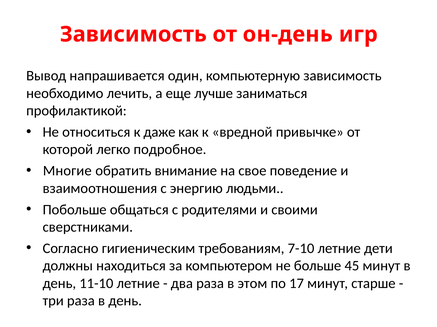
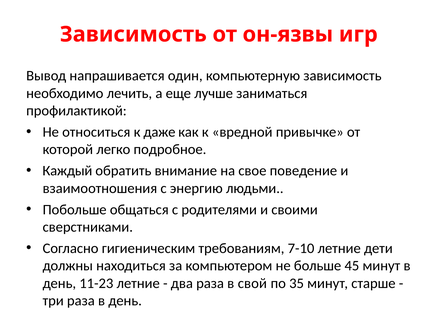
он-день: он-день -> он-язвы (288, 34)
Многие: Многие -> Каждый (67, 171)
11-10: 11-10 -> 11-23 (96, 284)
этом: этом -> свой (252, 284)
17: 17 -> 35 (297, 284)
